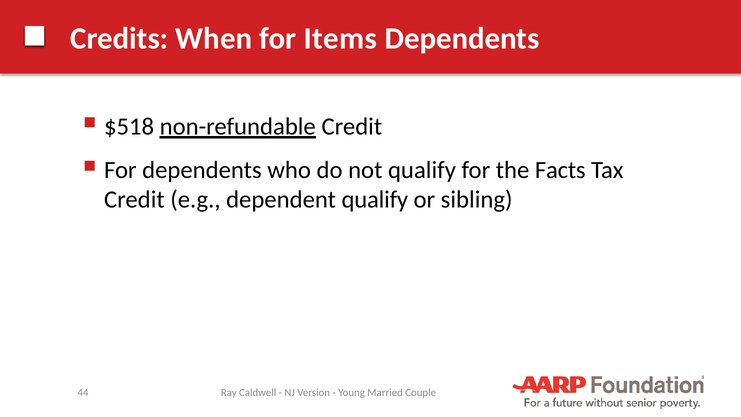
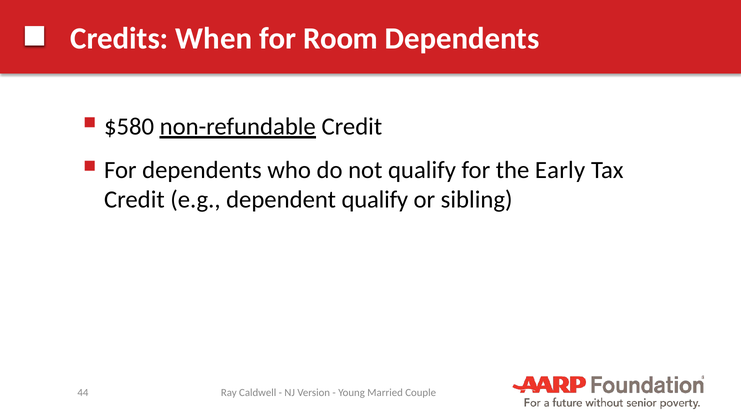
Items: Items -> Room (341, 39)
$518: $518 -> $580 (129, 126)
Facts: Facts -> Early (560, 170)
